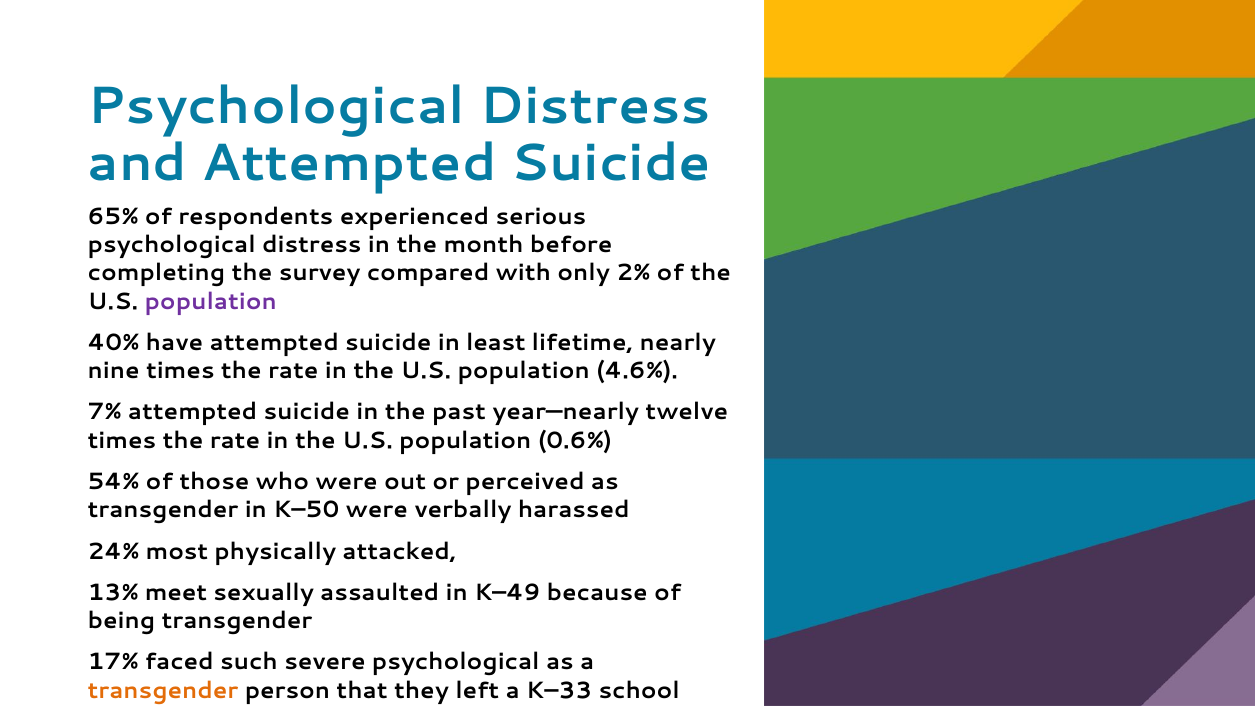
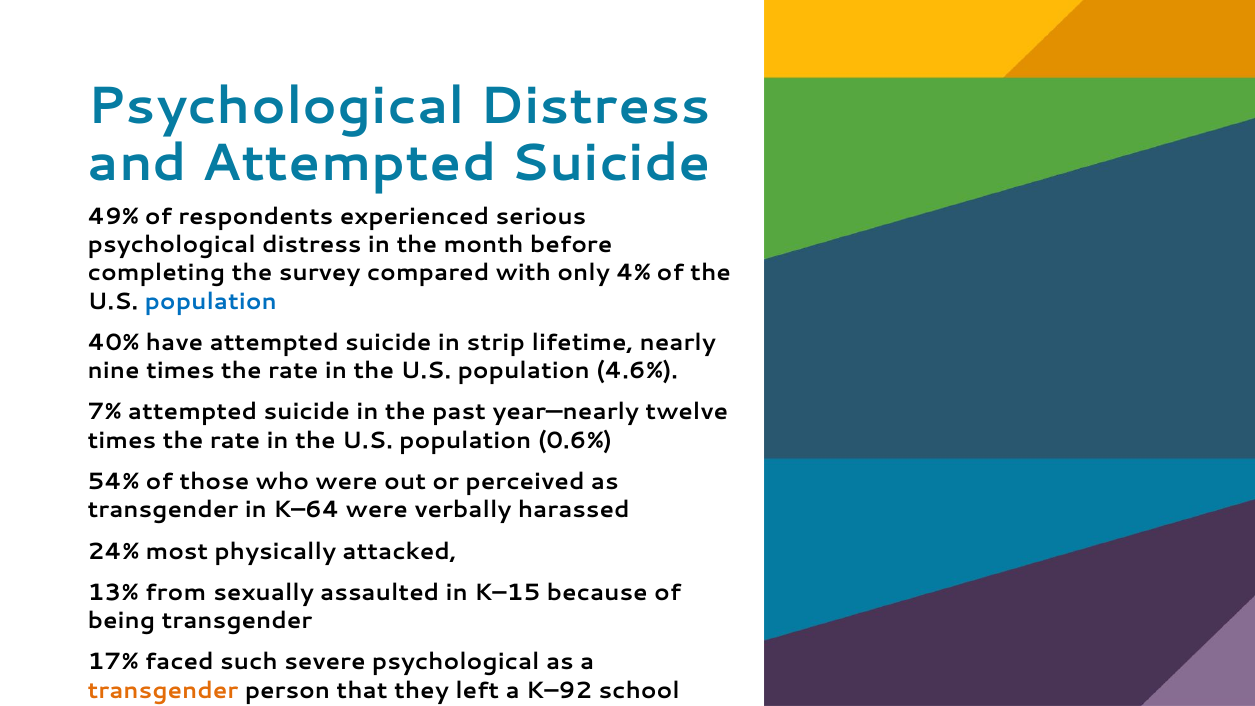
65%: 65% -> 49% (113, 217)
2%: 2% -> 4% (633, 273)
population colour: purple -> blue (211, 301)
least: least -> strip (496, 343)
K–50: K–50 -> K–64 (306, 510)
meet: meet -> from (176, 593)
K–49: K–49 -> K–15 (507, 593)
K–33: K–33 -> K–92 (559, 690)
